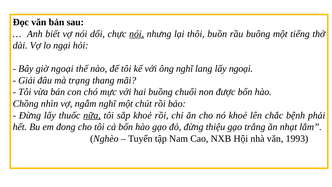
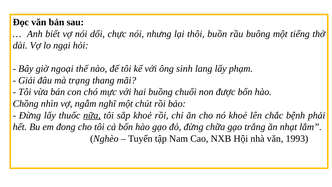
nói underline: present -> none (137, 34)
ông nghĩ: nghĩ -> sinh (184, 69)
lấy ngoại: ngoại -> phạm (241, 69)
thiệu: thiệu -> chữa (215, 127)
